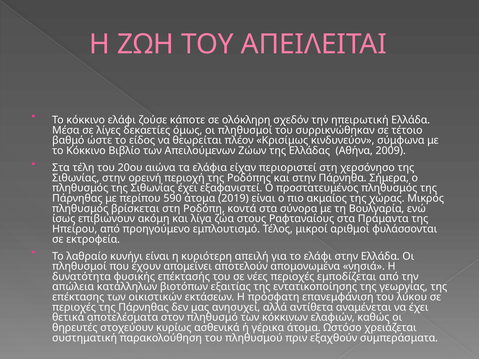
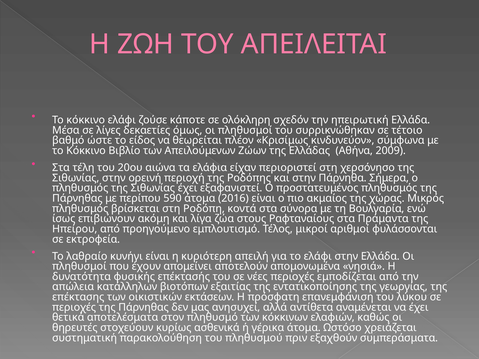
2019: 2019 -> 2016 (233, 198)
